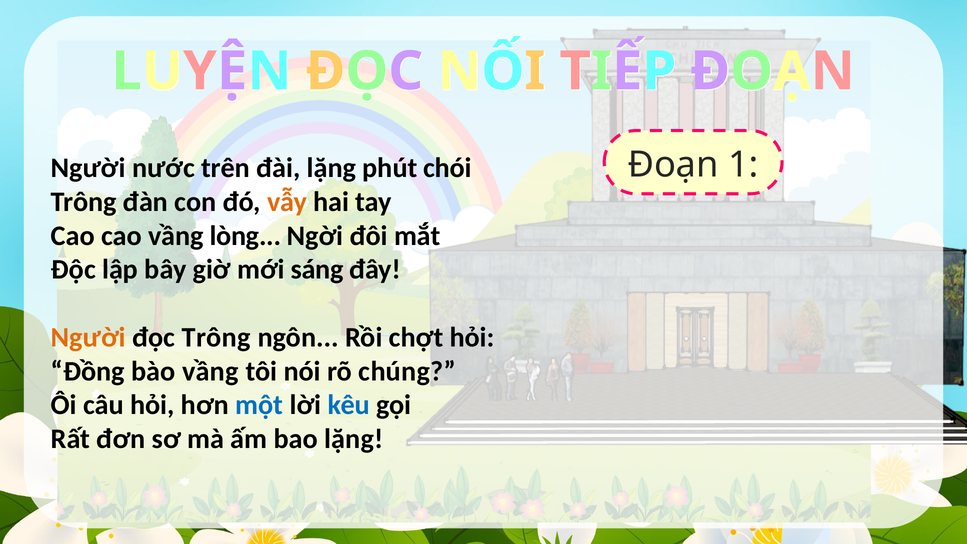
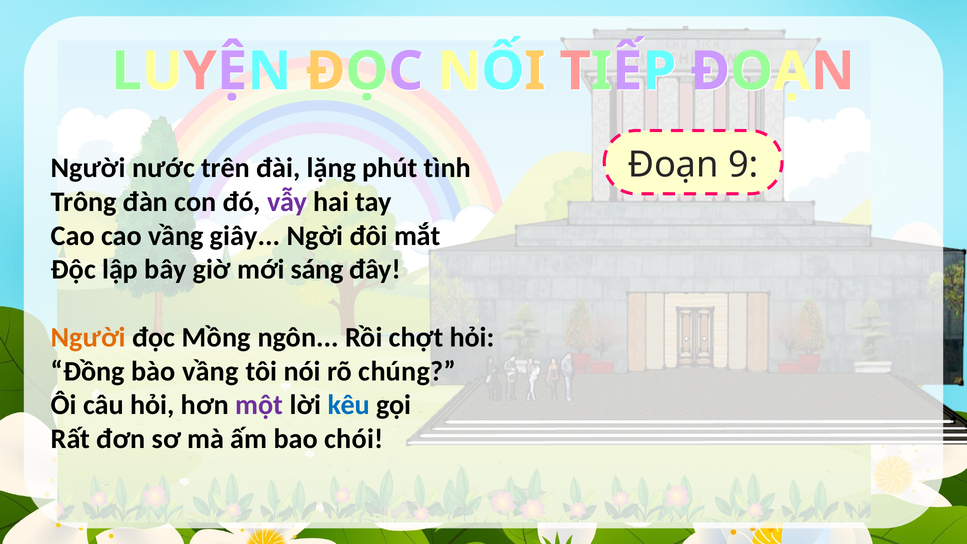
1: 1 -> 9 (743, 165)
chói: chói -> tình (447, 168)
vẫy colour: orange -> purple (287, 202)
lòng: lòng -> giây (245, 236)
đọc Trông: Trông -> Mồng (216, 337)
một colour: blue -> purple (259, 405)
bao lặng: lặng -> chói (354, 439)
